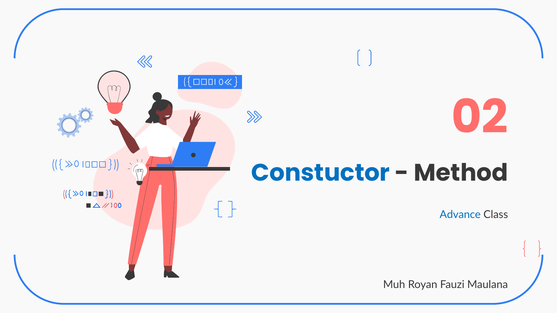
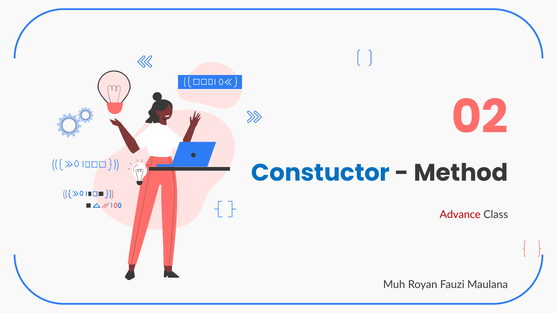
Advance colour: blue -> red (460, 215)
